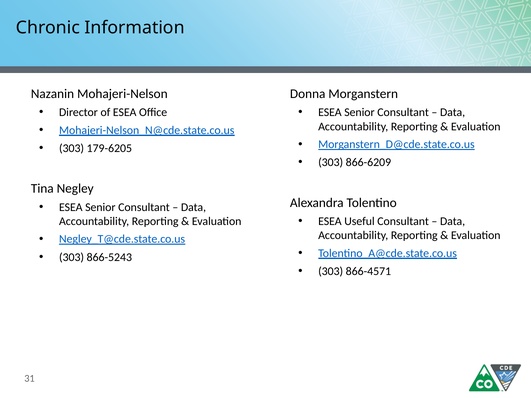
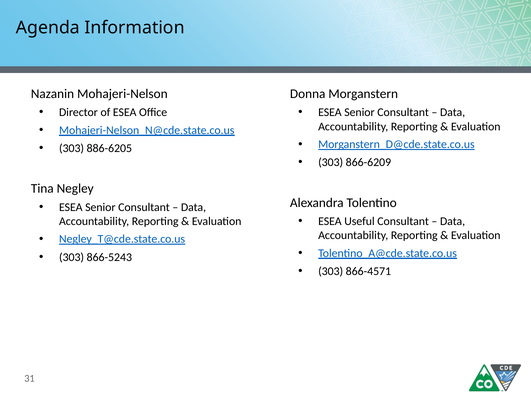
Chronic: Chronic -> Agenda (48, 28)
179-6205: 179-6205 -> 886-6205 (109, 148)
